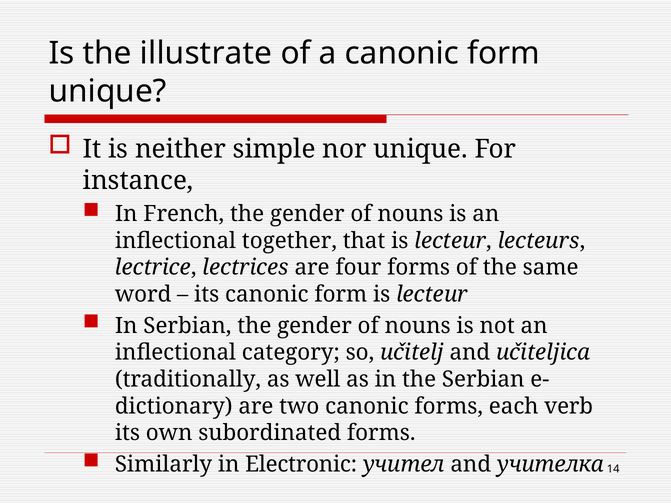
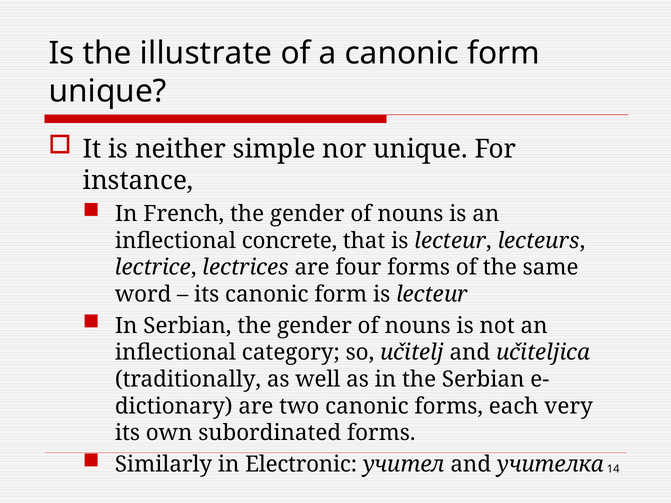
together: together -> concrete (290, 241)
verb: verb -> very (569, 406)
